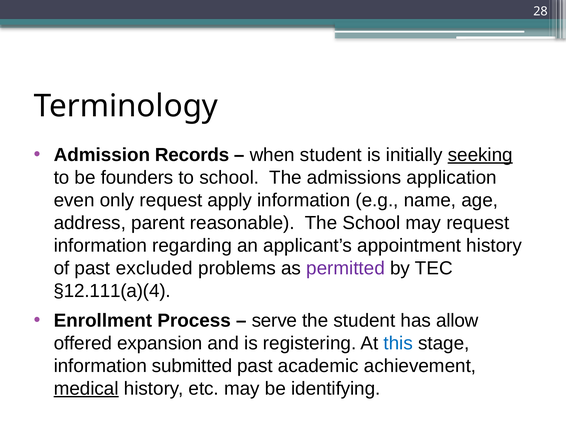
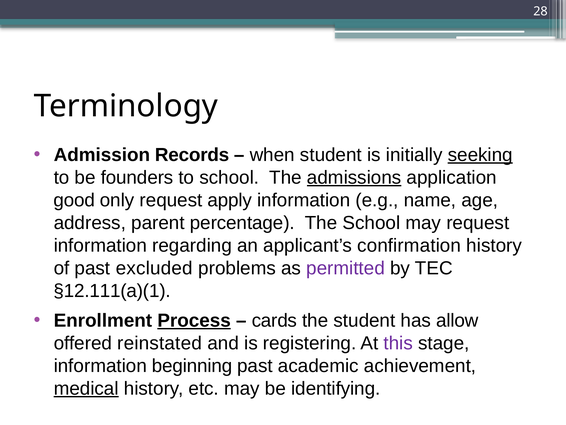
admissions underline: none -> present (354, 177)
even: even -> good (74, 200)
reasonable: reasonable -> percentage (242, 223)
appointment: appointment -> confirmation (409, 245)
§12.111(a)(4: §12.111(a)(4 -> §12.111(a)(1 (112, 290)
Process underline: none -> present (194, 320)
serve: serve -> cards (274, 320)
expansion: expansion -> reinstated (160, 343)
this colour: blue -> purple (398, 343)
submitted: submitted -> beginning (192, 366)
